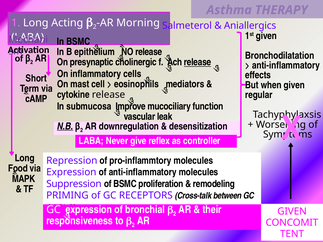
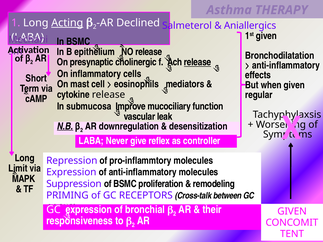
Acting underline: none -> present (67, 23)
Morning: Morning -> Declined (138, 23)
Food: Food -> Limit (18, 169)
